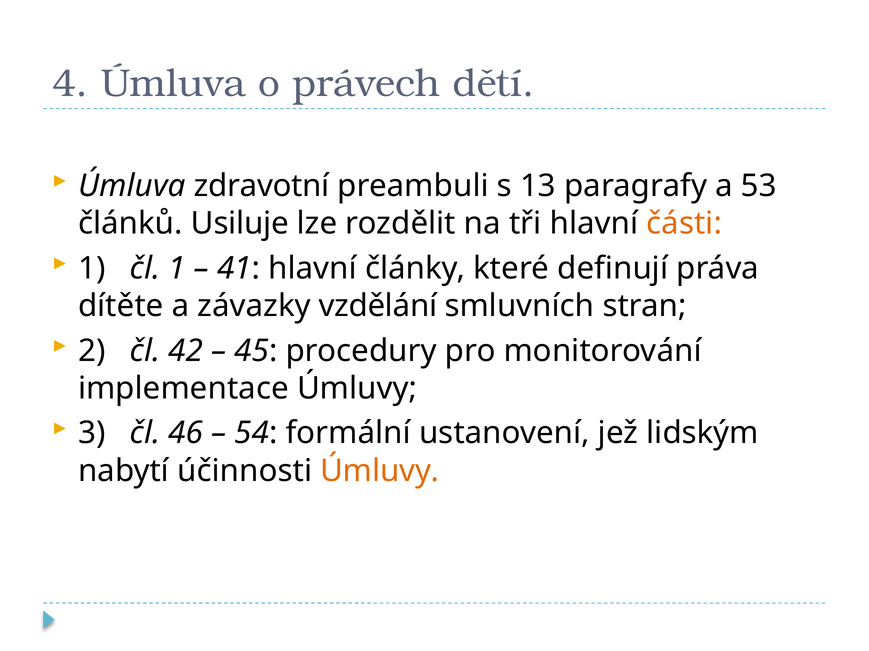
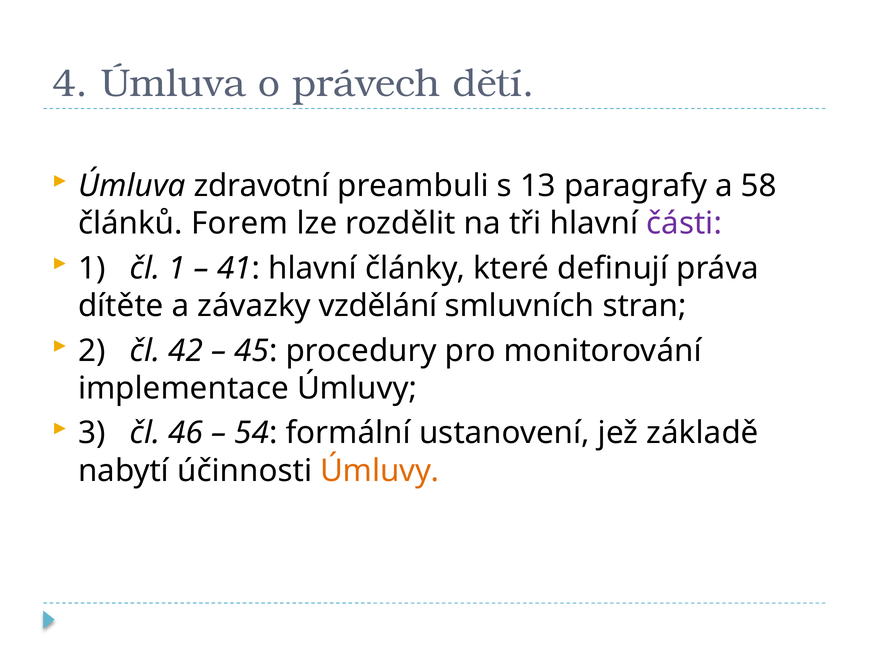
53: 53 -> 58 (759, 186)
Usiluje: Usiluje -> Forem (240, 224)
části colour: orange -> purple (684, 224)
lidským: lidským -> základě (703, 434)
